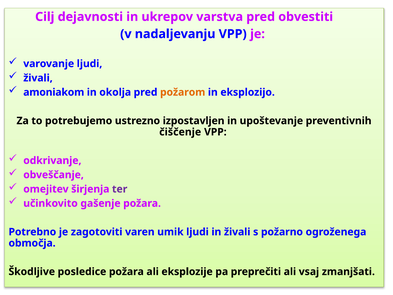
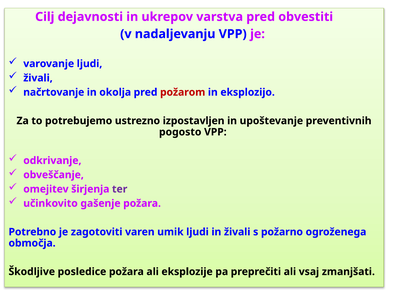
amoniakom: amoniakom -> načrtovanje (54, 92)
požarom colour: orange -> red (183, 92)
čiščenje: čiščenje -> pogosto (180, 132)
